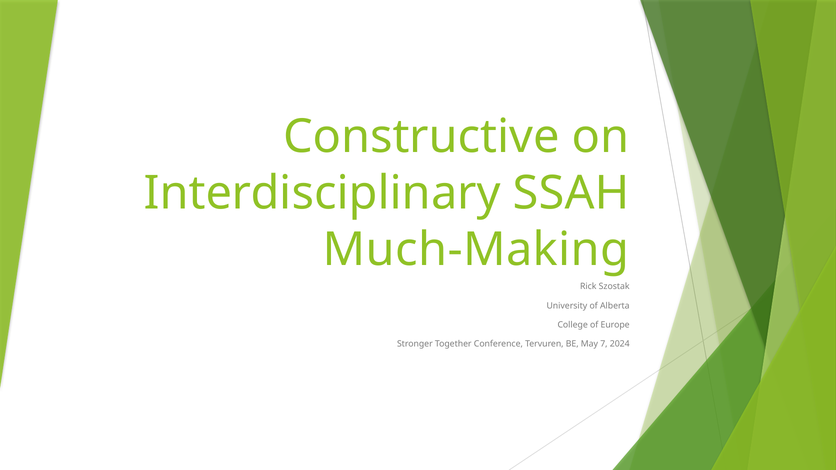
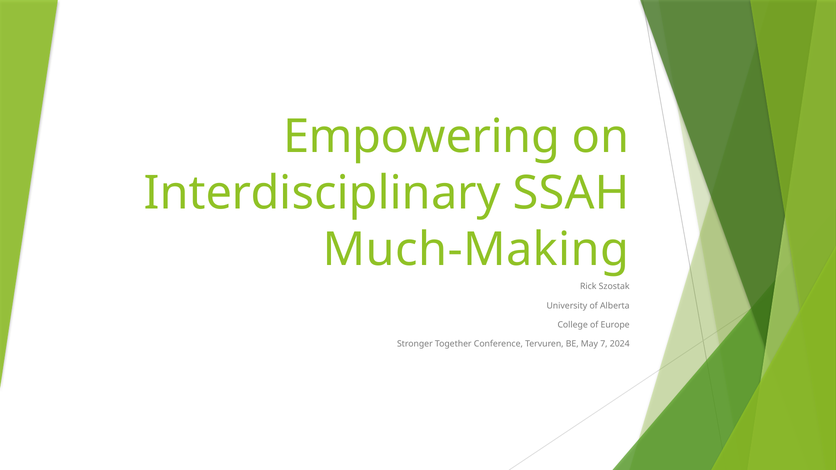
Constructive: Constructive -> Empowering (422, 137)
